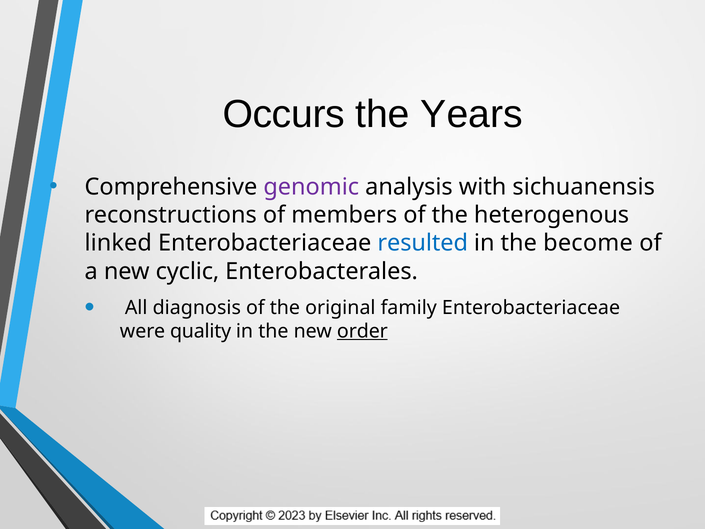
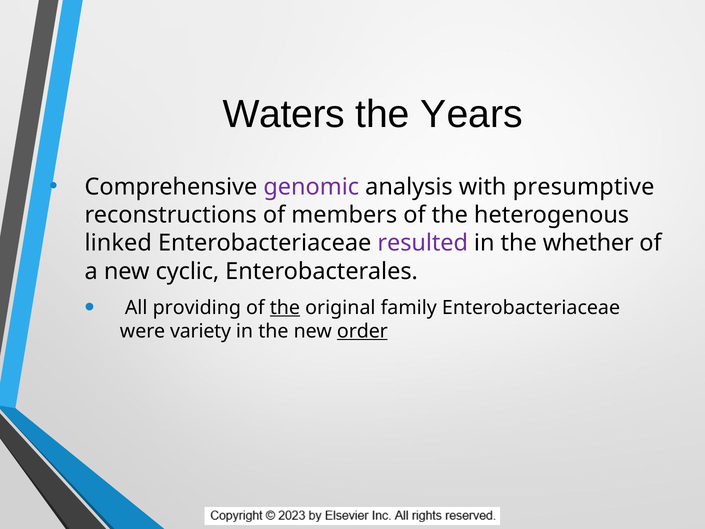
Occurs: Occurs -> Waters (284, 114)
sichuanensis: sichuanensis -> presumptive (584, 187)
resulted colour: blue -> purple (423, 243)
become: become -> whether (588, 243)
diagnosis: diagnosis -> providing (197, 307)
the underline: none -> present (285, 307)
quality: quality -> variety (201, 331)
